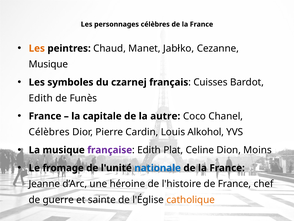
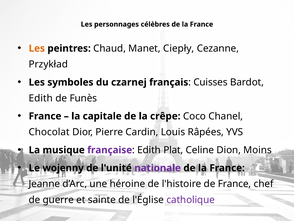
Jabłko: Jabłko -> Ciepły (179, 48)
Musique: Musique -> Przykład (48, 64)
autre: autre -> crêpe (165, 116)
Célèbres: Célèbres -> Chocolat (49, 132)
Alkohol: Alkohol -> Râpées (206, 132)
fromage: fromage -> wojenny (63, 168)
nationale colour: blue -> purple (158, 168)
catholique colour: orange -> purple (191, 199)
